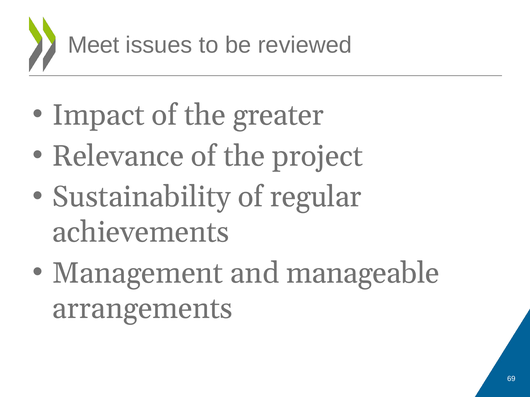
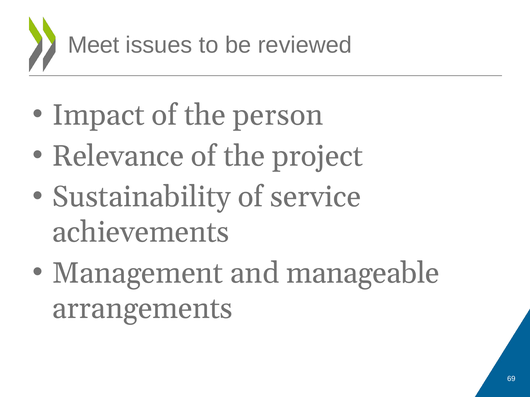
greater: greater -> person (278, 115)
regular: regular -> service (316, 197)
